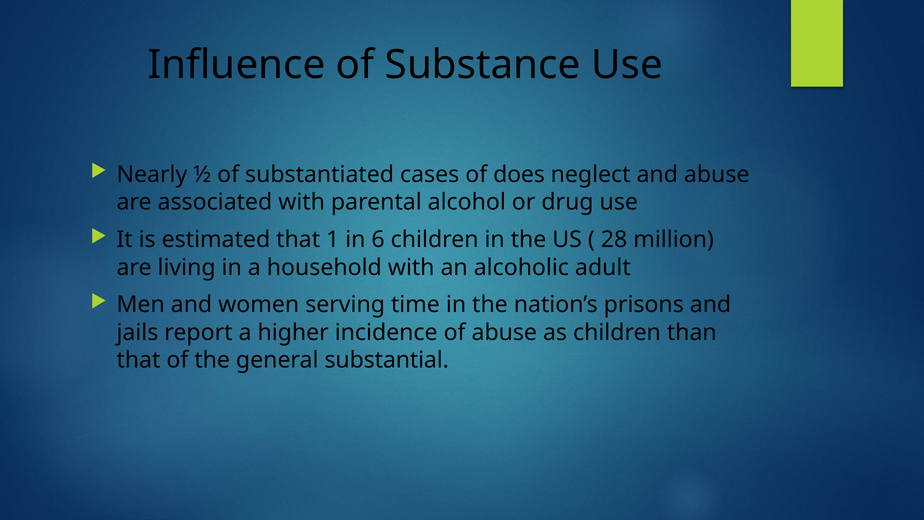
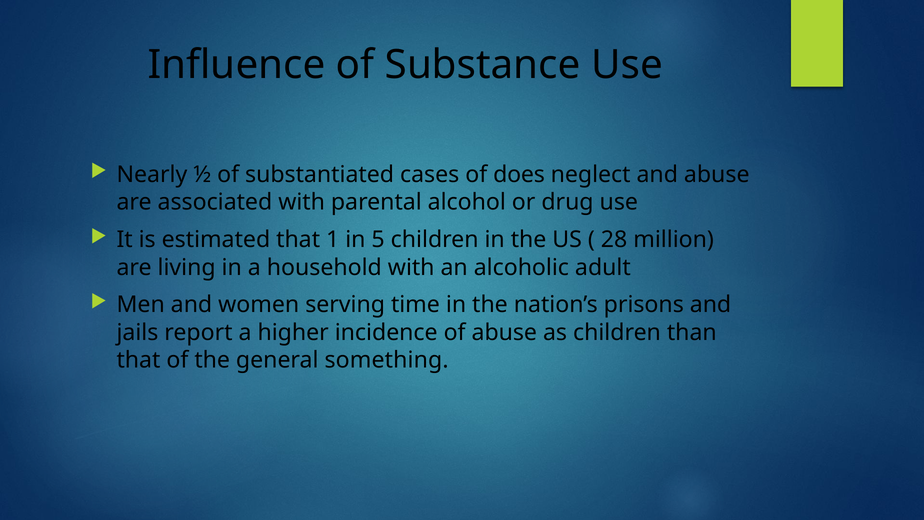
6: 6 -> 5 (378, 240)
substantial: substantial -> something (387, 360)
